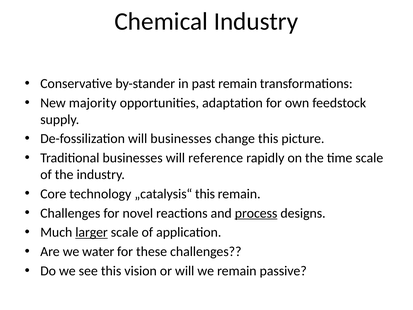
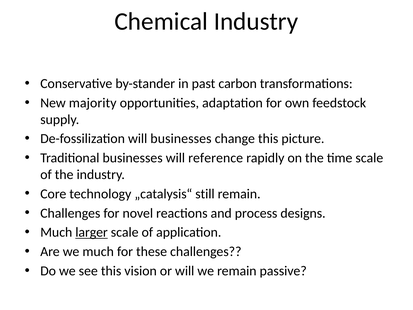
past remain: remain -> carbon (238, 84)
„catalysis“ this: this -> still (205, 194)
process underline: present -> none (256, 213)
we water: water -> much (98, 251)
